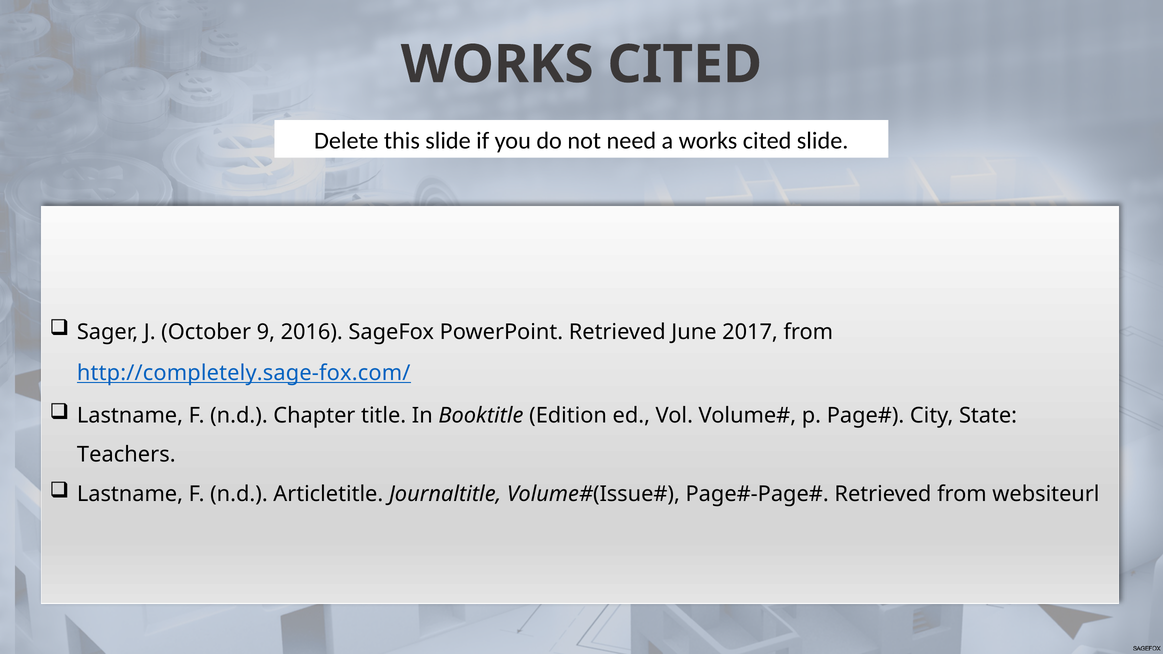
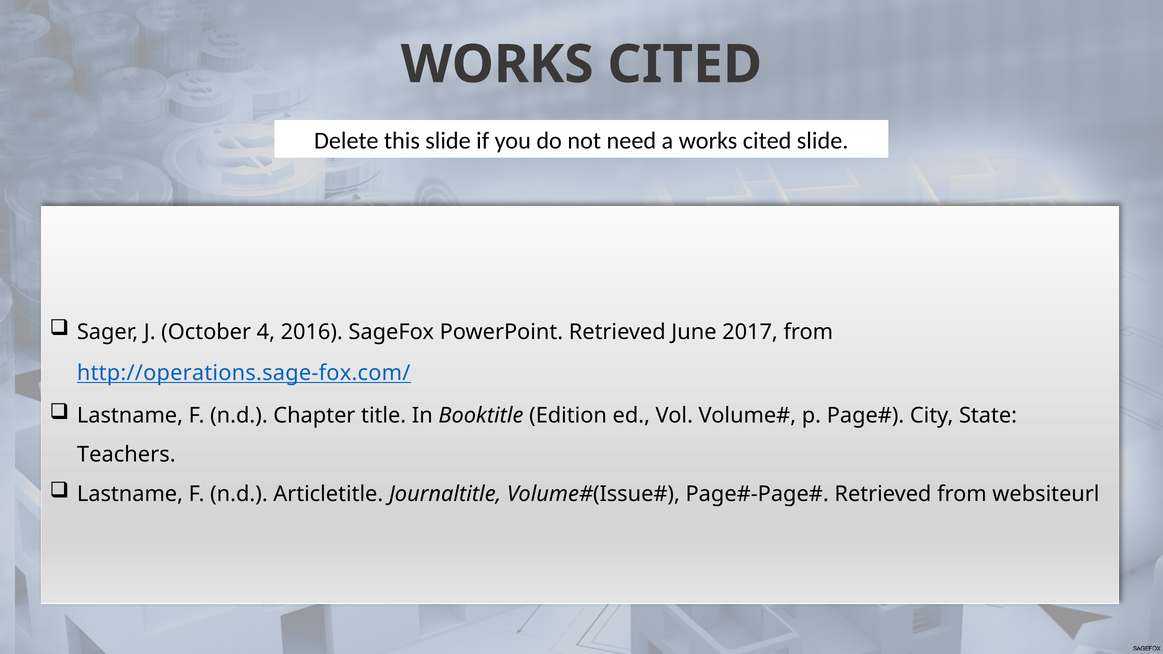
9: 9 -> 4 (266, 332)
http://completely.sage-fox.com/: http://completely.sage-fox.com/ -> http://operations.sage-fox.com/ (244, 373)
